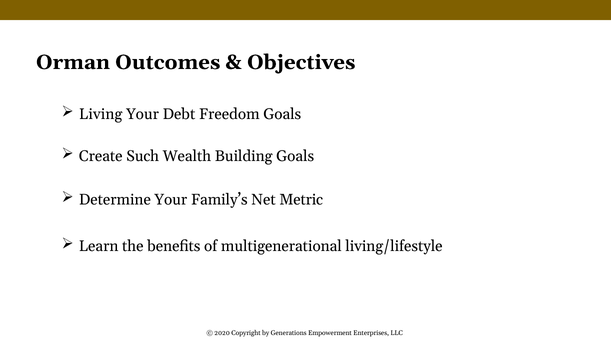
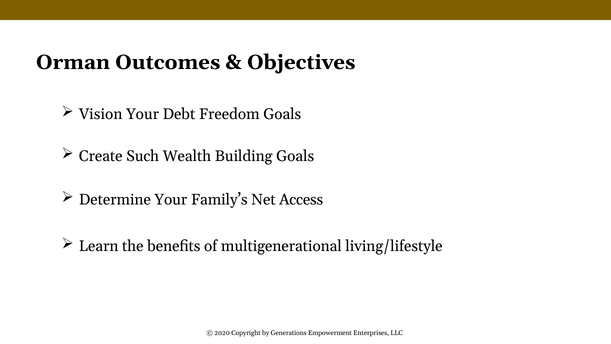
Living: Living -> Vision (101, 114)
Metric: Metric -> Access (301, 200)
